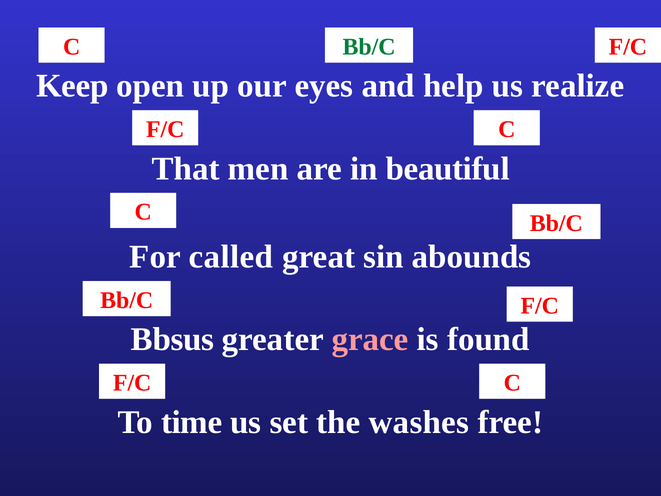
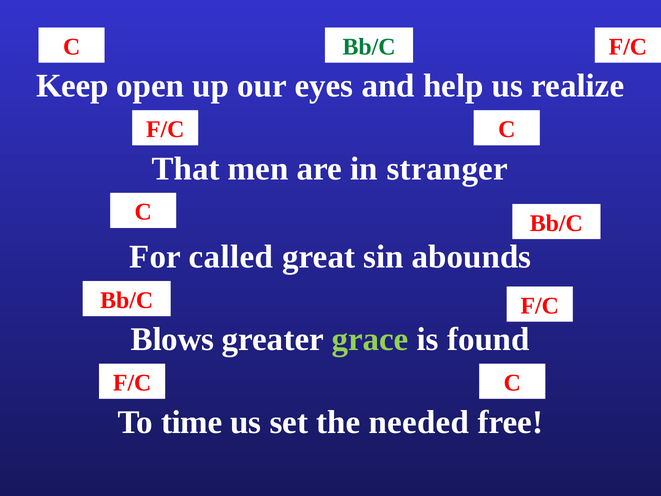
beautiful: beautiful -> stranger (447, 169)
Bbsus: Bbsus -> Blows (172, 339)
grace colour: pink -> light green (370, 339)
washes: washes -> needed (419, 422)
